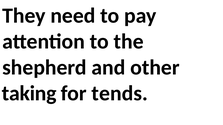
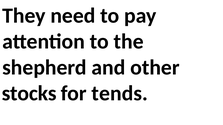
taking: taking -> stocks (29, 94)
